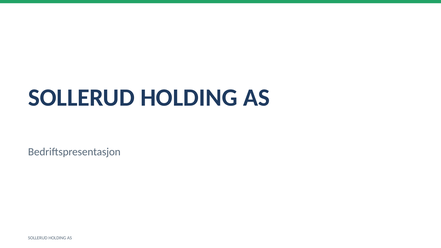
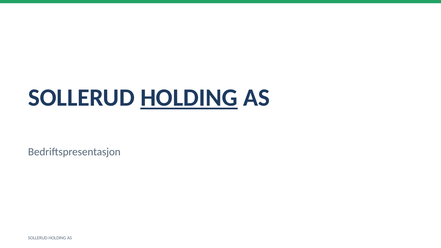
HOLDING underline: none -> present (189, 98)
